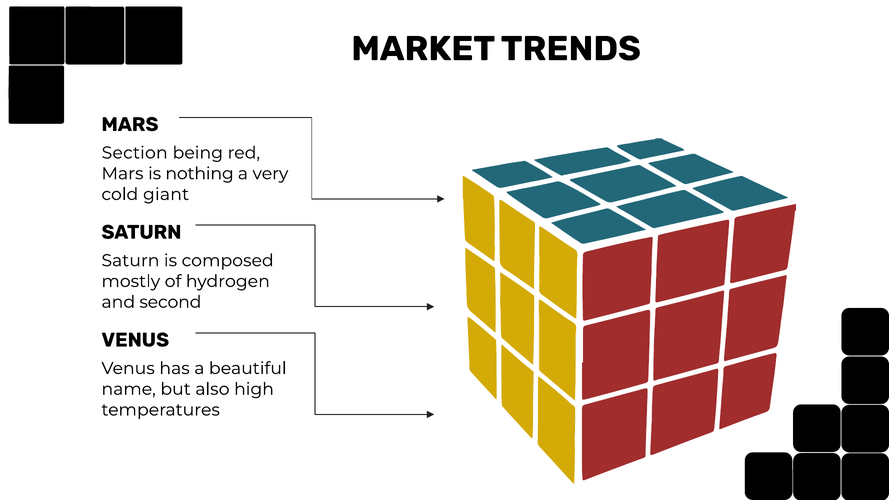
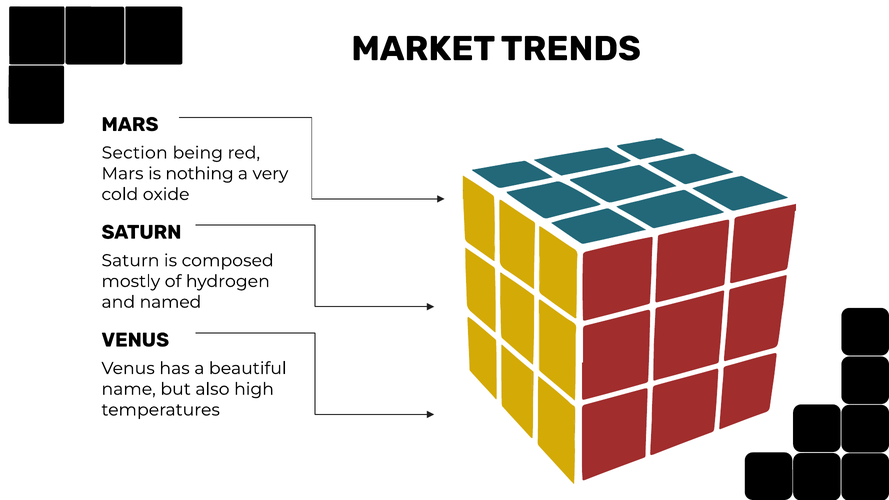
giant: giant -> oxide (166, 194)
second: second -> named (170, 302)
